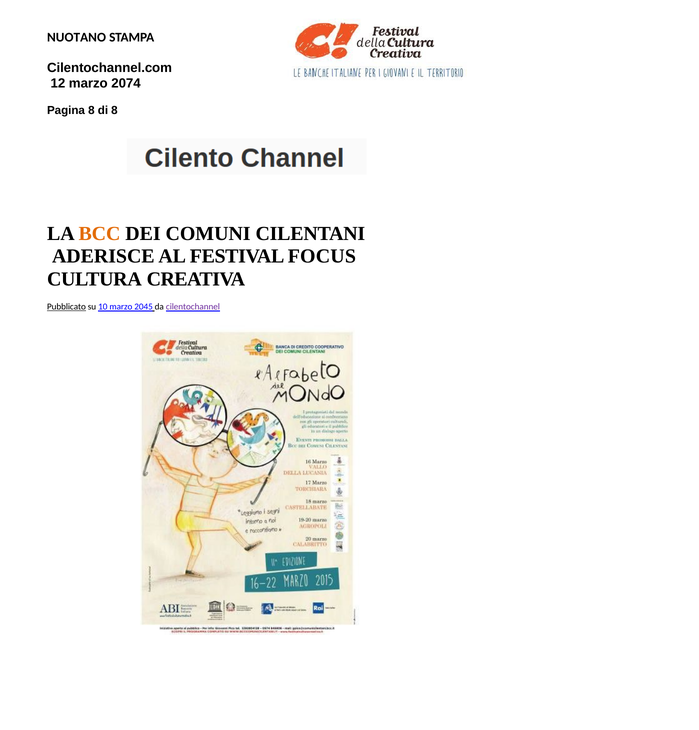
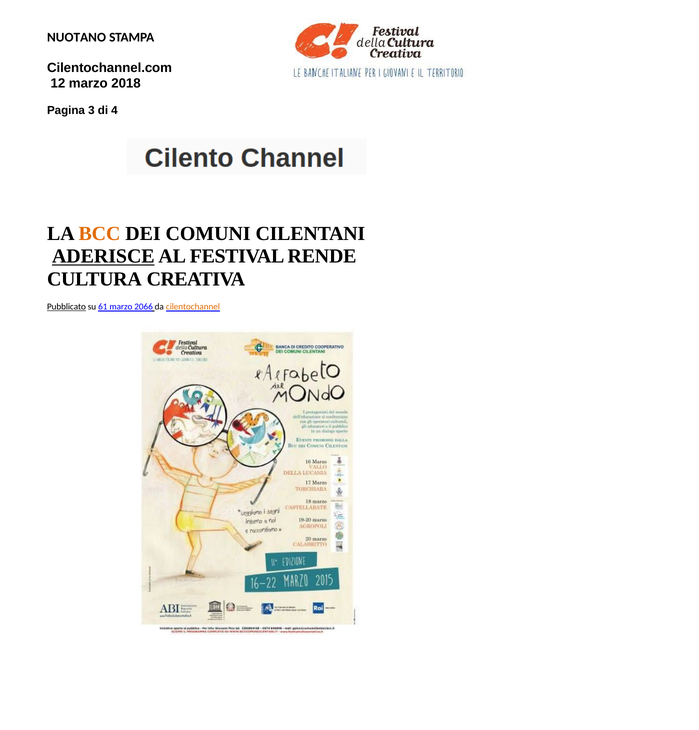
2074: 2074 -> 2018 (126, 83)
Pagina 8: 8 -> 3 (91, 110)
di 8: 8 -> 4 (114, 110)
ADERISCE underline: none -> present (103, 256)
FOCUS: FOCUS -> RENDE (322, 256)
10: 10 -> 61 (103, 307)
2045: 2045 -> 2066 (144, 307)
cilentochannel colour: purple -> orange (193, 307)
